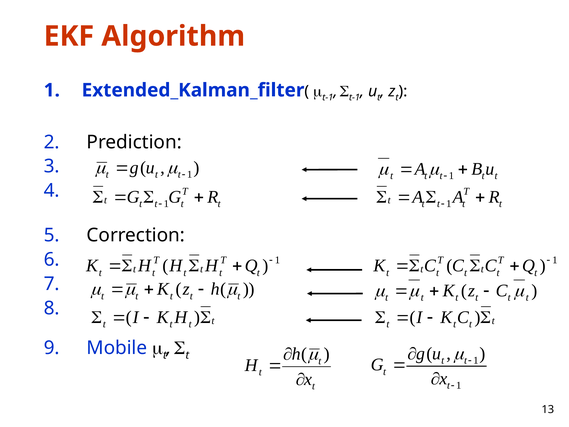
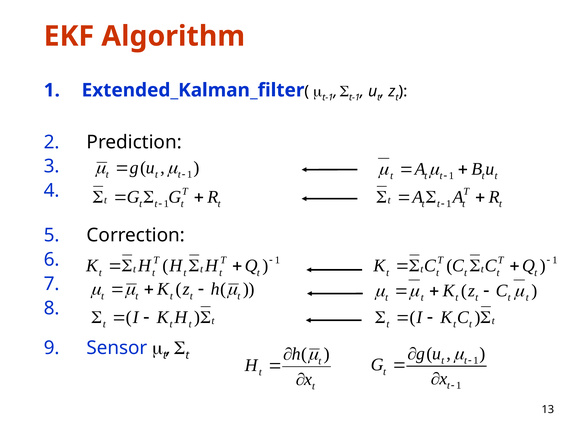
Mobile: Mobile -> Sensor (117, 348)
